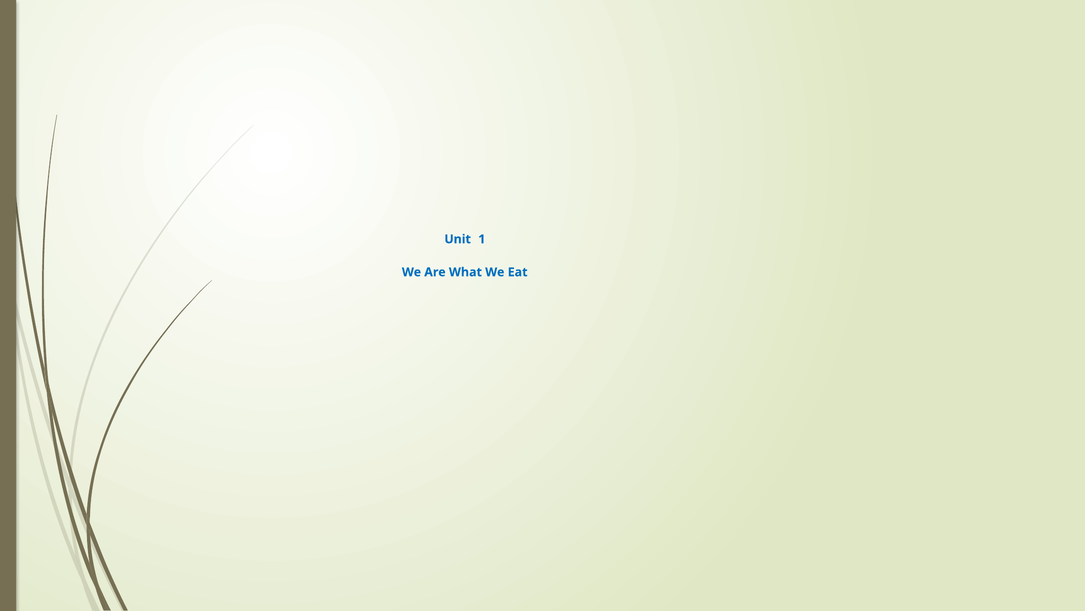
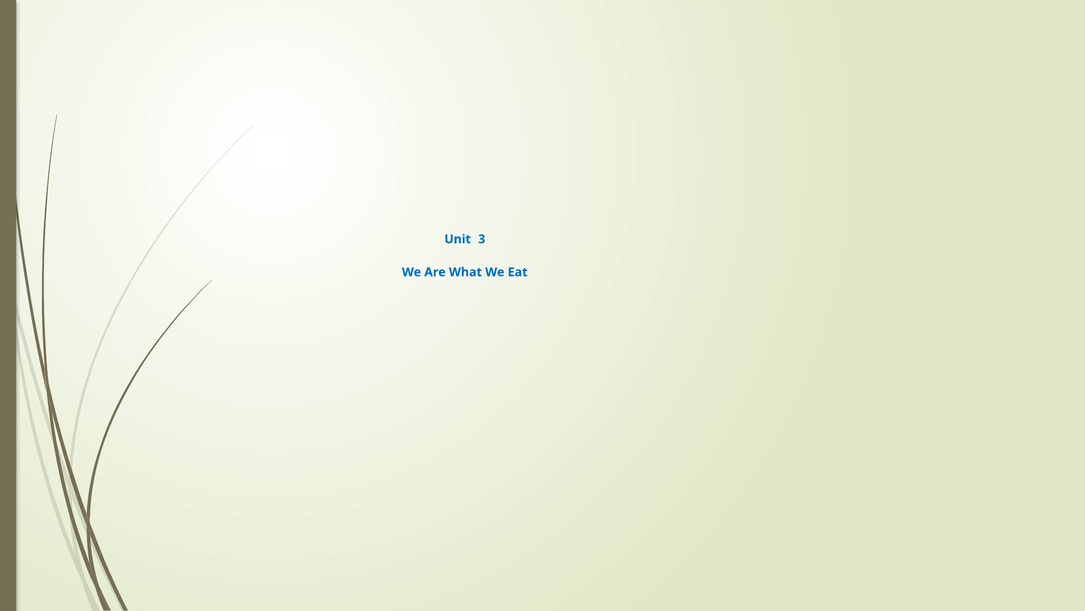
1: 1 -> 3 (482, 239)
